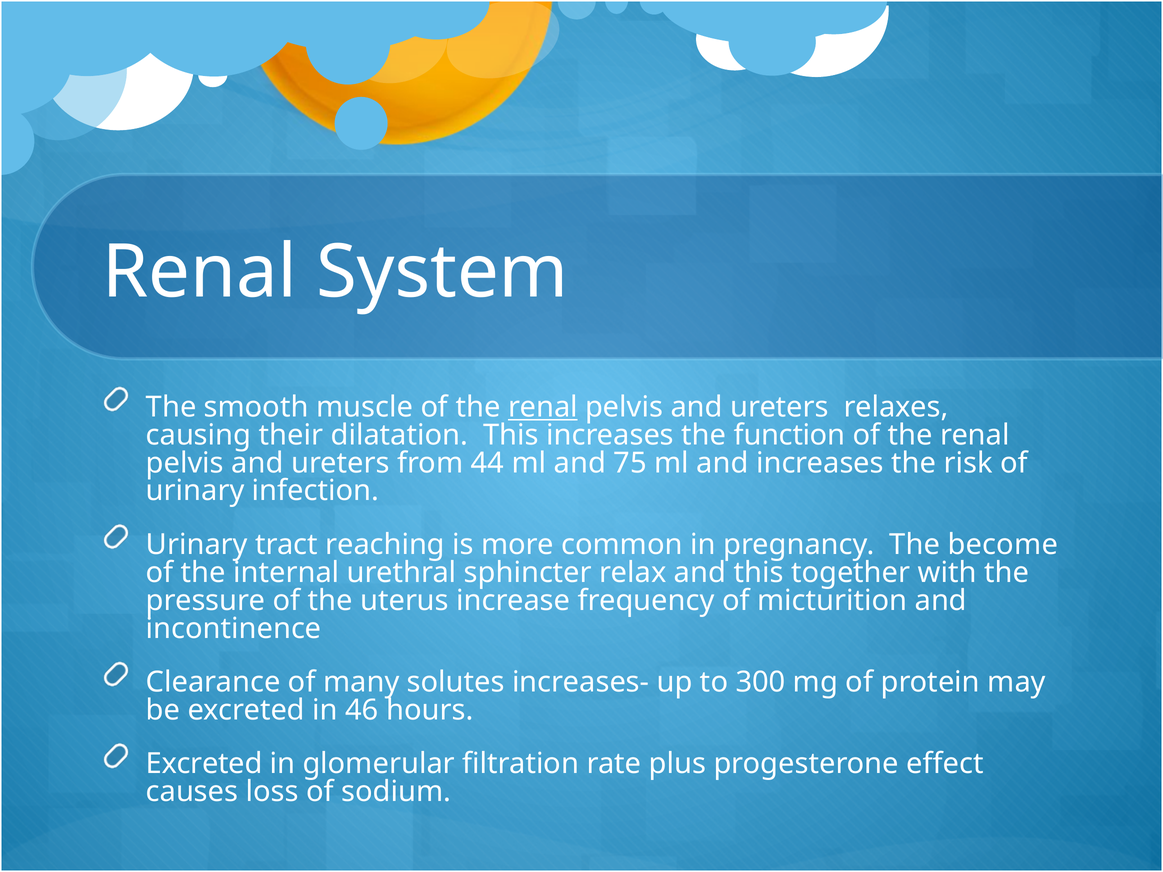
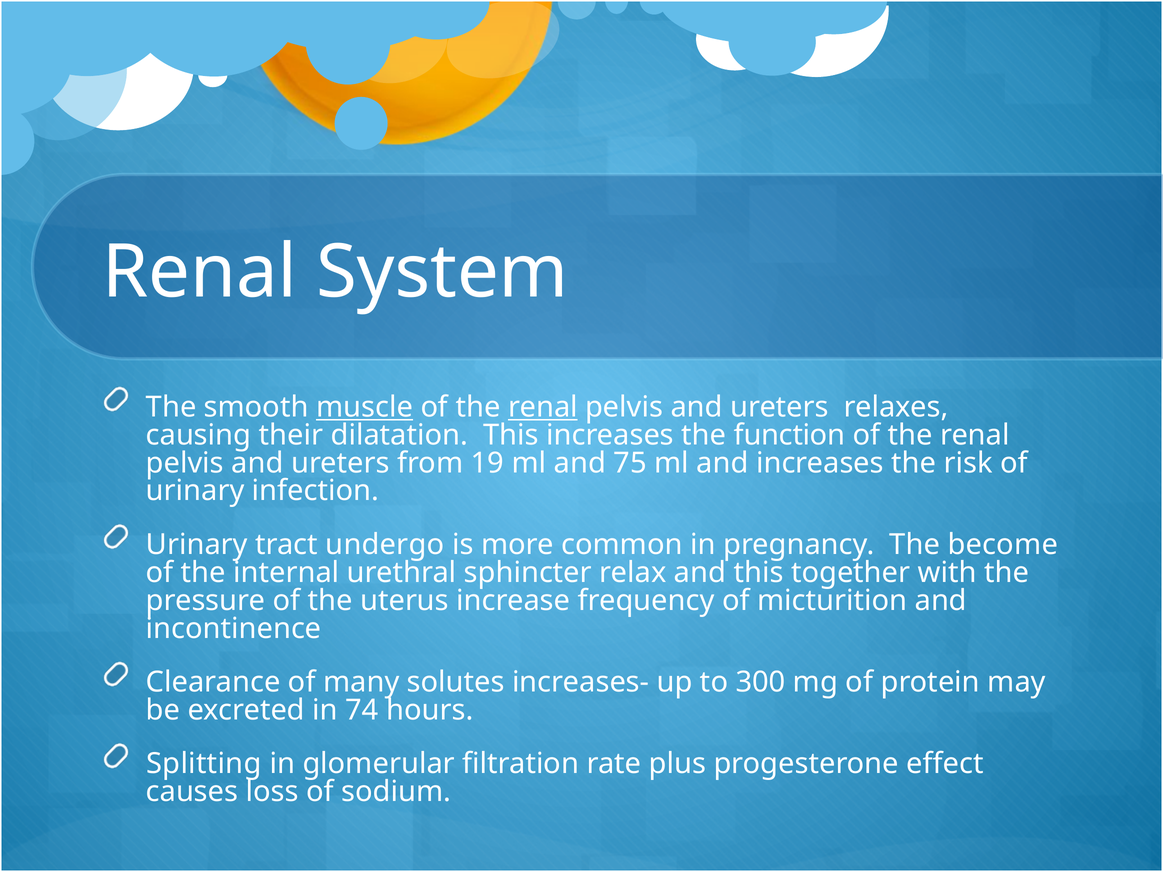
muscle underline: none -> present (365, 407)
44: 44 -> 19 (487, 463)
reaching: reaching -> undergo (385, 545)
46: 46 -> 74 (362, 710)
Excreted: Excreted -> Splitting (204, 764)
